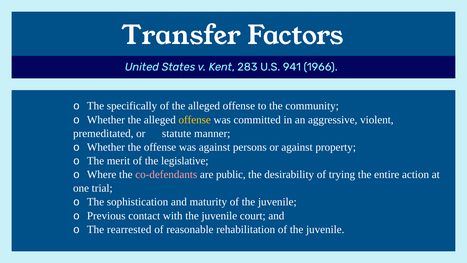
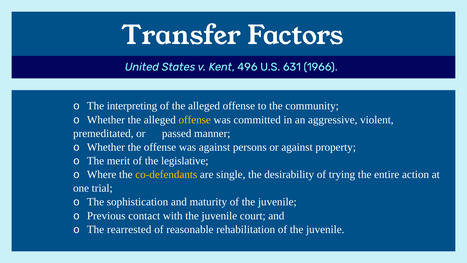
283: 283 -> 496 (247, 67)
941: 941 -> 631 (292, 67)
specifically: specifically -> interpreting (132, 106)
statute: statute -> passed (177, 133)
co-defendants colour: pink -> yellow (166, 174)
public: public -> single (231, 174)
